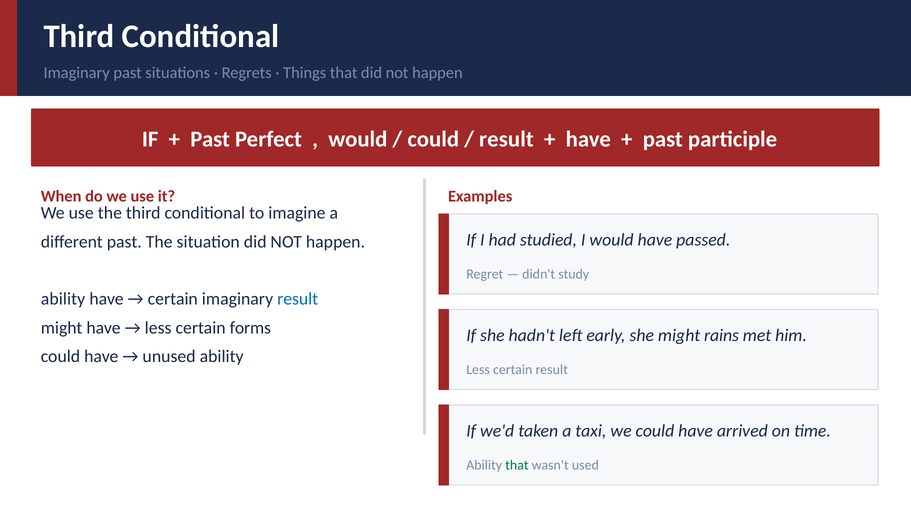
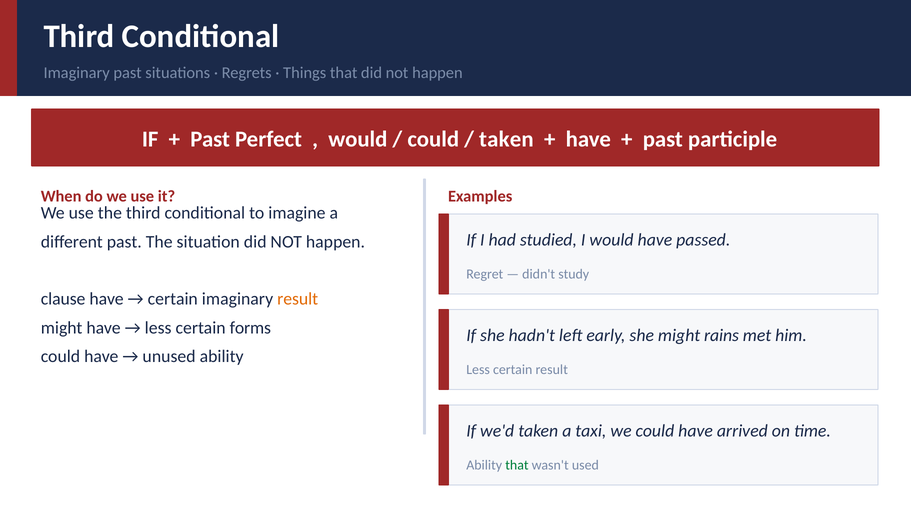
result: result -> taken (506, 139)
ability: ability -> clause (63, 299)
result colour: blue -> orange (298, 299)
